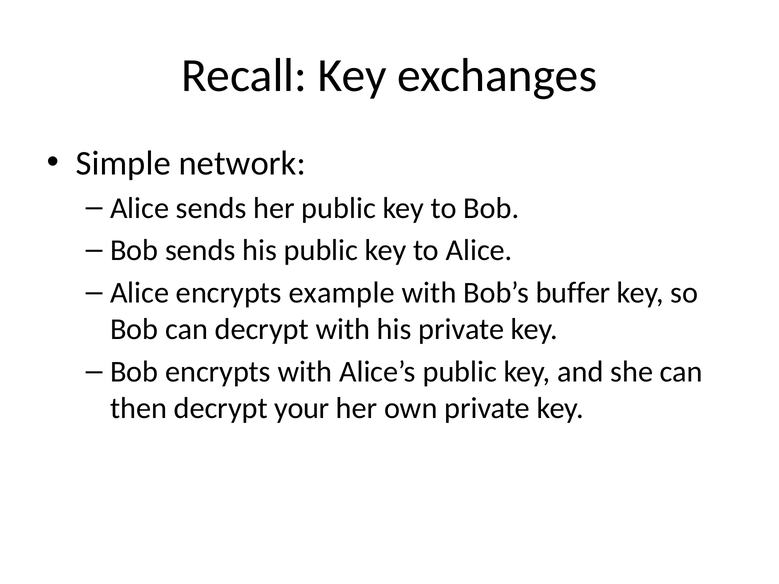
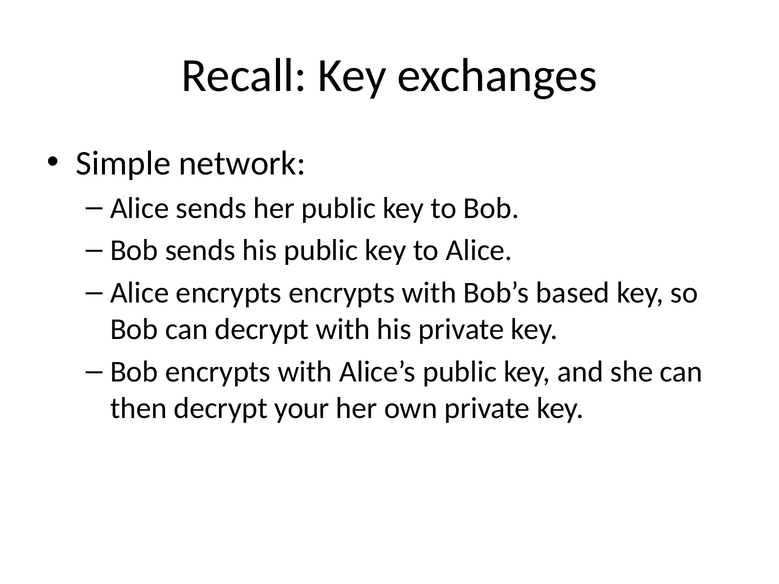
encrypts example: example -> encrypts (342, 293)
buffer: buffer -> based (573, 293)
